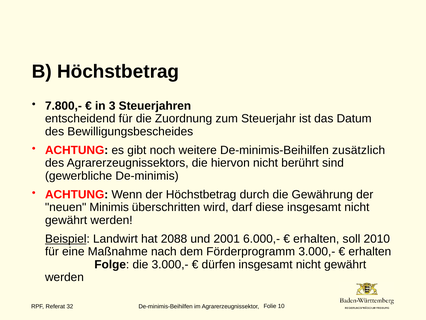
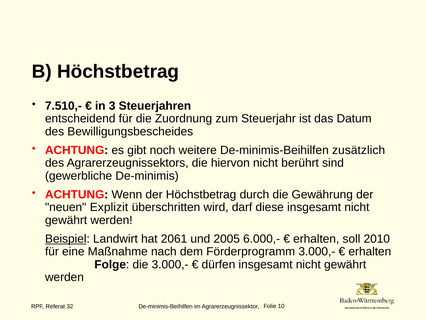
7.800,-: 7.800,- -> 7.510,- (63, 106)
Minimis: Minimis -> Explizit (109, 207)
2088: 2088 -> 2061 (174, 239)
2001: 2001 -> 2005 (227, 239)
